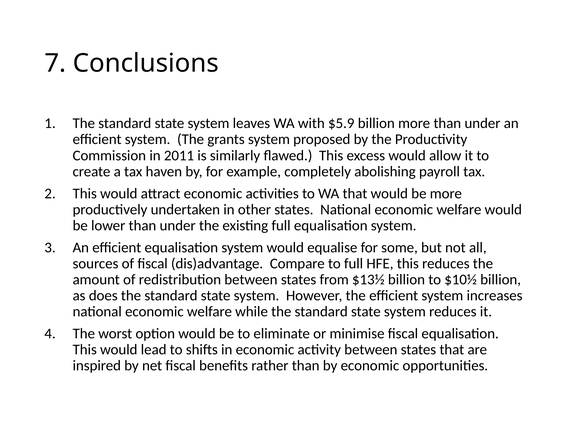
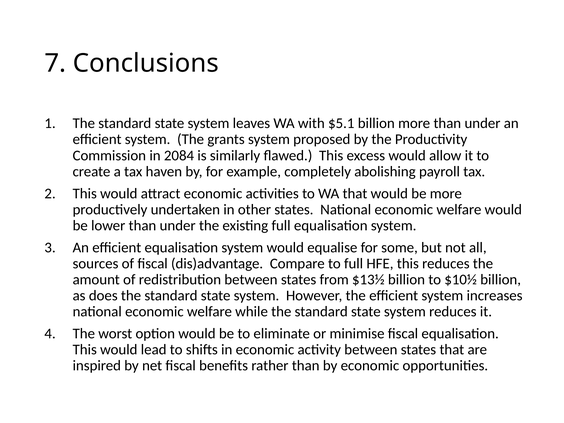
$5.9: $5.9 -> $5.1 (341, 123)
2011: 2011 -> 2084 (179, 155)
